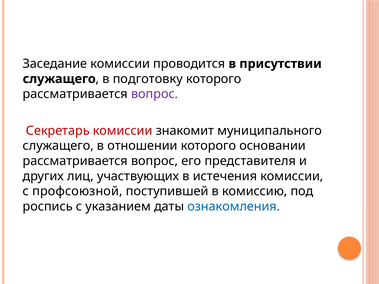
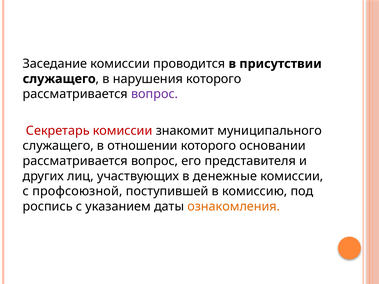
подготовку: подготовку -> нарушения (148, 79)
истечения: истечения -> денежные (225, 176)
ознакомления colour: blue -> orange (234, 207)
